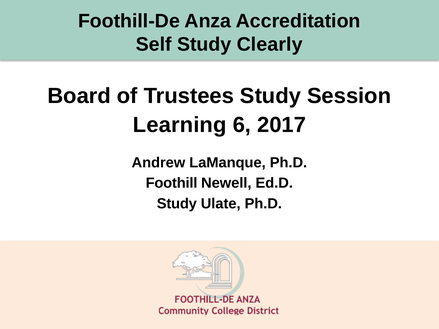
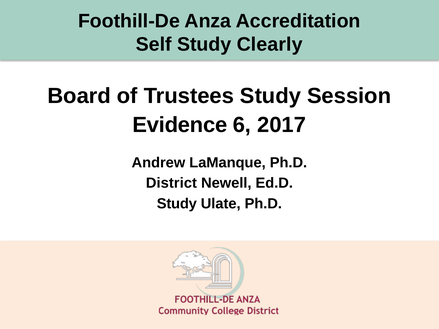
Learning: Learning -> Evidence (180, 125)
Foothill: Foothill -> District (171, 183)
